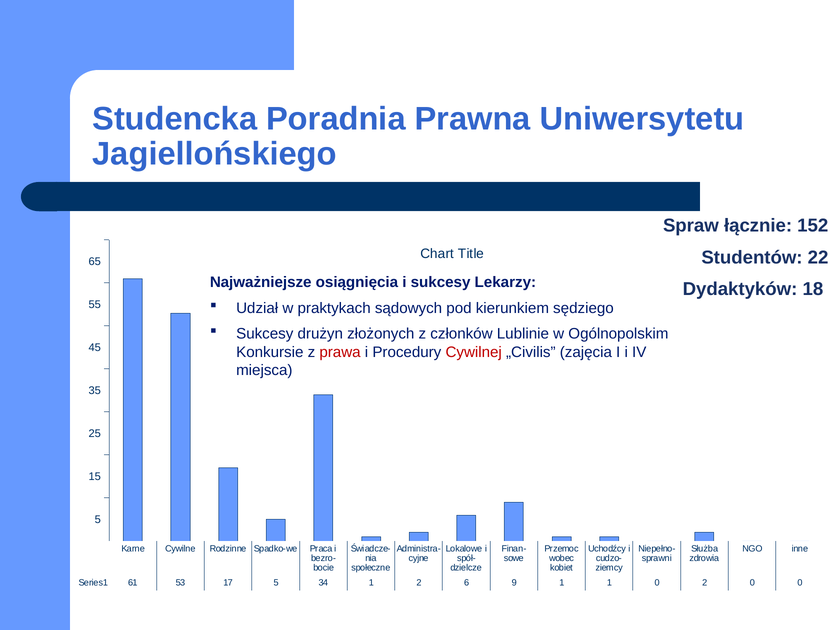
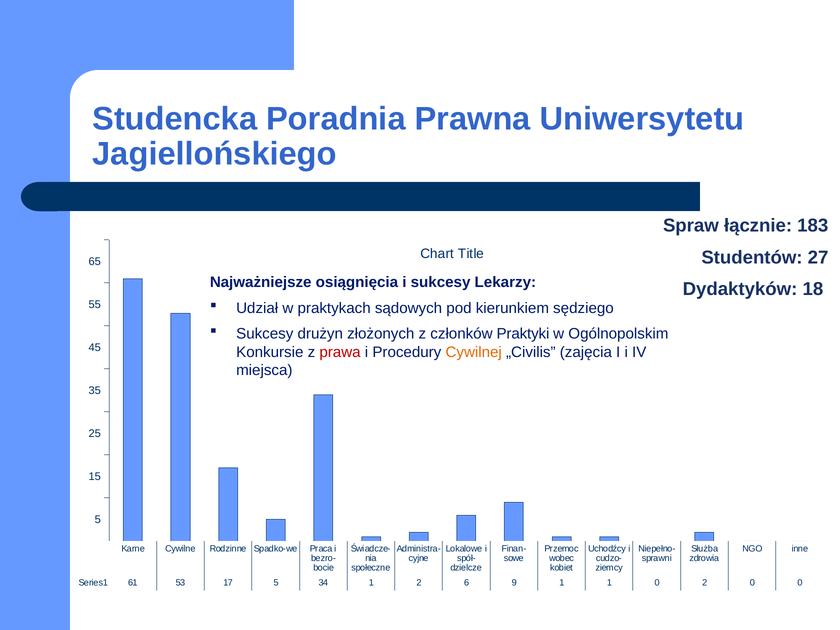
152: 152 -> 183 (813, 226)
22: 22 -> 27 (818, 258)
Lublinie: Lublinie -> Praktyki (523, 334)
Cywilnej colour: red -> orange (474, 352)
